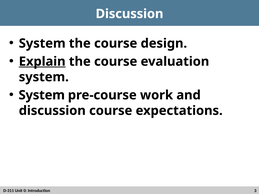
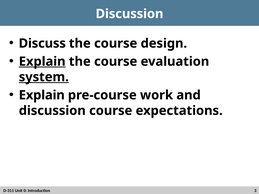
System: System -> Discuss (42, 43)
system underline: none -> present (44, 77)
System: System -> Explain (42, 95)
